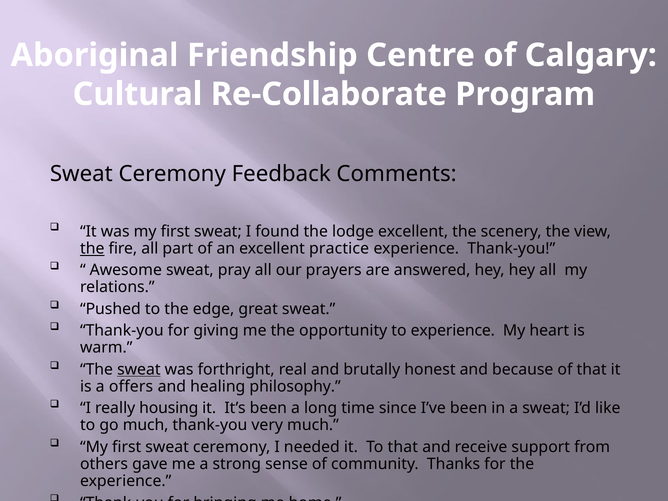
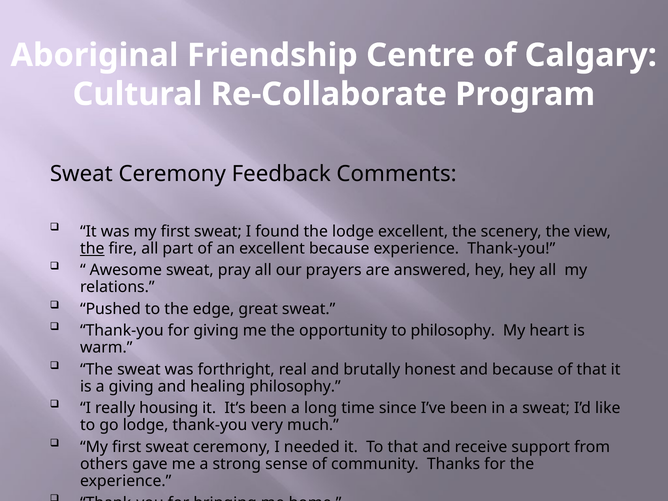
excellent practice: practice -> because (339, 249)
to experience: experience -> philosophy (453, 331)
sweat underline: present -> none (139, 369)
a offers: offers -> giving (131, 387)
go much: much -> lodge (146, 425)
